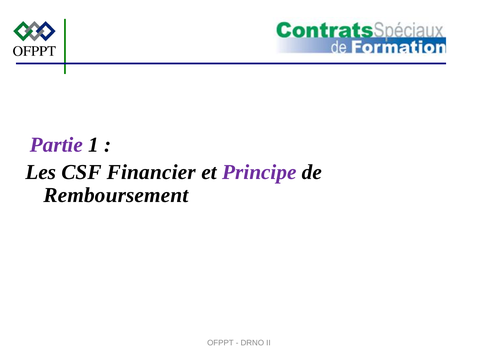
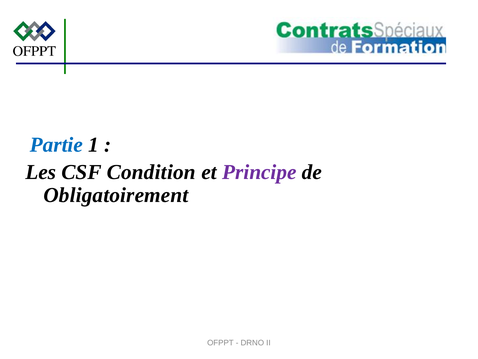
Partie colour: purple -> blue (56, 145)
Financier: Financier -> Condition (151, 172)
Remboursement: Remboursement -> Obligatoirement (116, 195)
